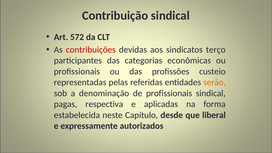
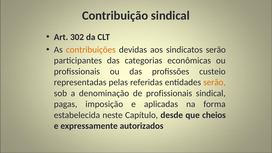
572: 572 -> 302 (77, 37)
contribuições colour: red -> orange (91, 50)
sindicatos terço: terço -> serão (216, 50)
respectiva: respectiva -> imposição (104, 104)
liberal: liberal -> cheios (214, 115)
